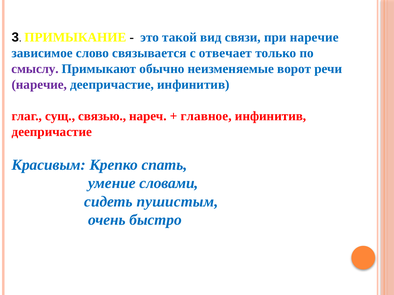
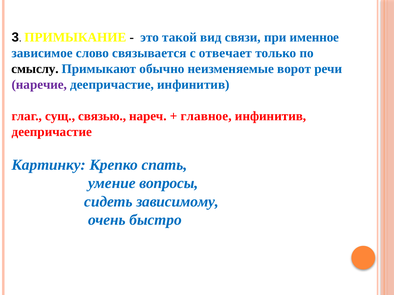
при наречие: наречие -> именное (314, 37)
смыслу colour: purple -> black (35, 69)
Красивым: Красивым -> Картинку (49, 165)
словами: словами -> вопросы (169, 183)
пушистым: пушистым -> зависимому (178, 202)
